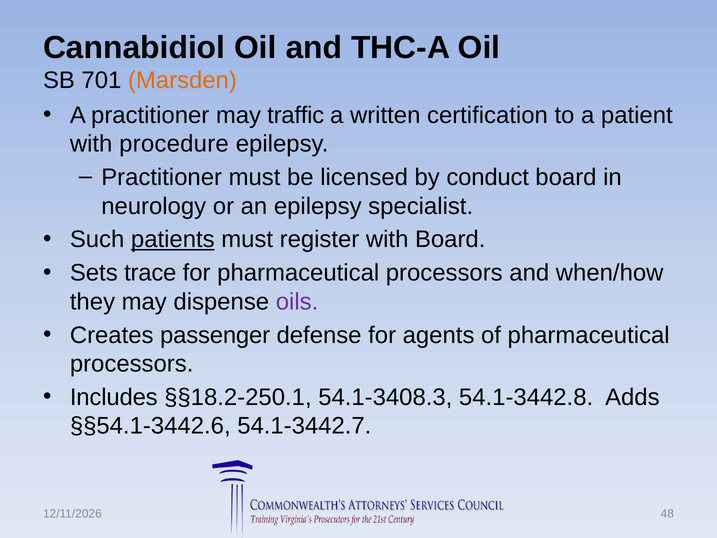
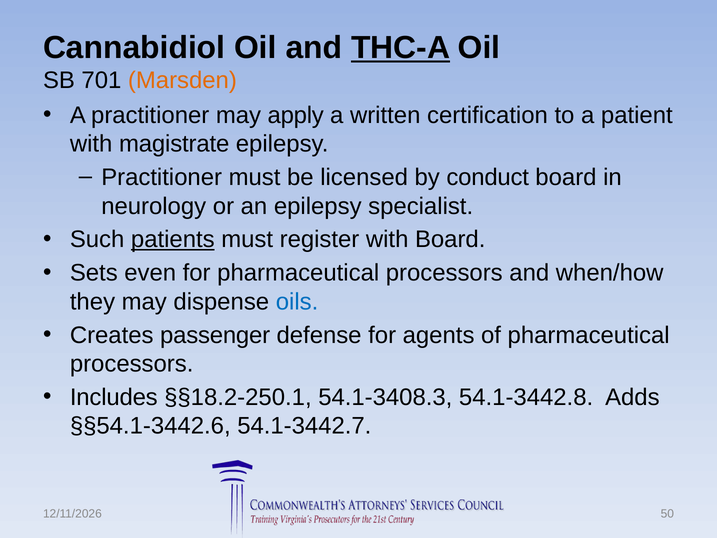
THC-A underline: none -> present (401, 48)
traffic: traffic -> apply (296, 115)
procedure: procedure -> magistrate (174, 144)
trace: trace -> even (150, 273)
oils colour: purple -> blue (297, 302)
48: 48 -> 50 (667, 514)
